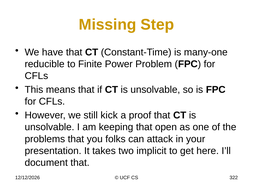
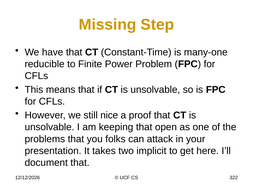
kick: kick -> nice (109, 115)
